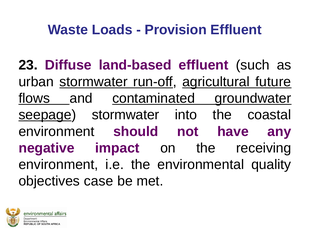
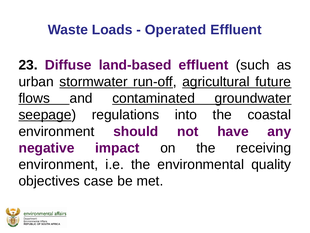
Provision: Provision -> Operated (176, 30)
seepage stormwater: stormwater -> regulations (125, 115)
